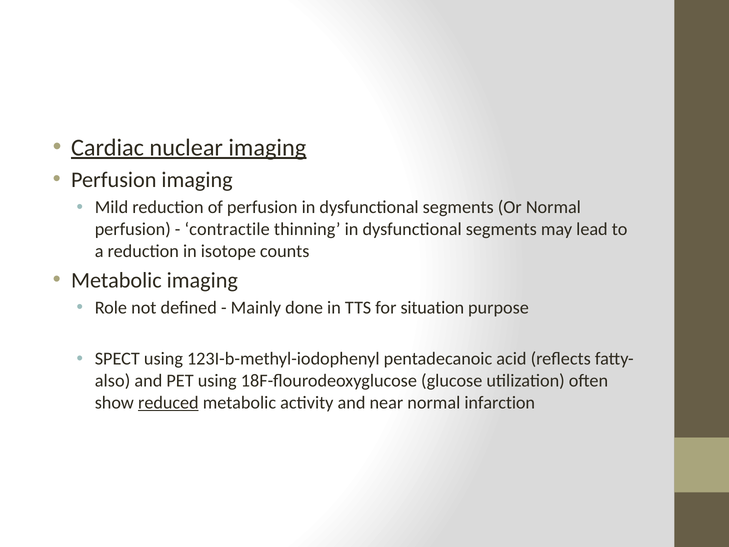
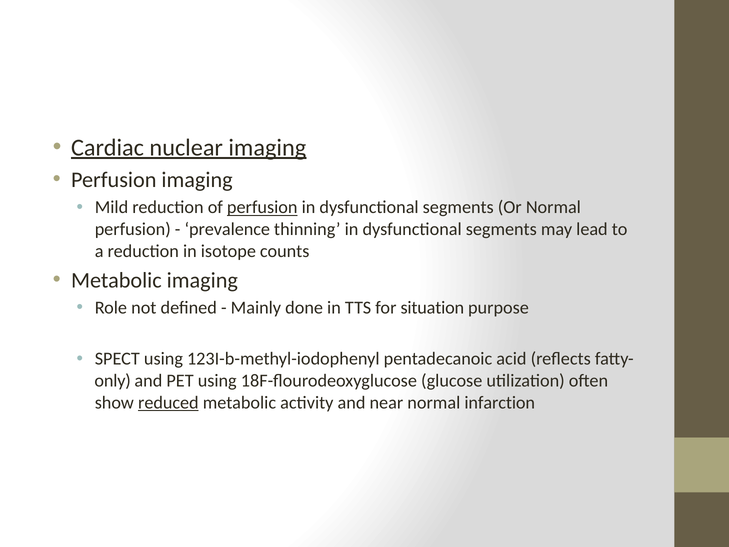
perfusion underline: none -> present (262, 207)
contractile: contractile -> prevalence (227, 229)
also: also -> only (113, 381)
